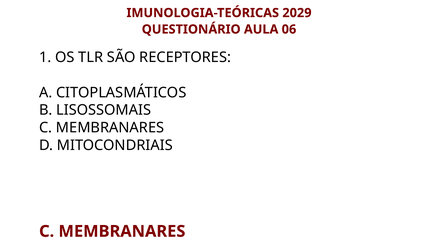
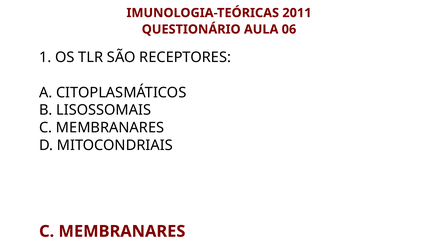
2029: 2029 -> 2011 (297, 13)
